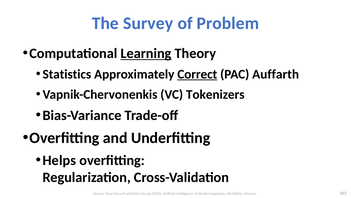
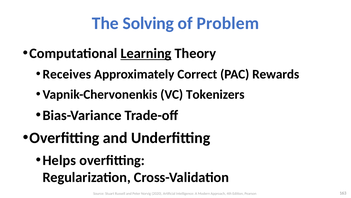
Survey: Survey -> Solving (148, 23)
Statistics: Statistics -> Receives (67, 74)
Correct underline: present -> none (197, 74)
Auffarth: Auffarth -> Rewards (276, 74)
